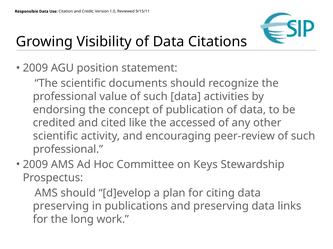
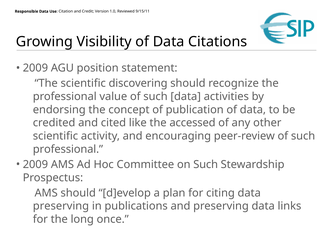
documents: documents -> discovering (138, 83)
on Keys: Keys -> Such (206, 165)
work: work -> once (113, 220)
